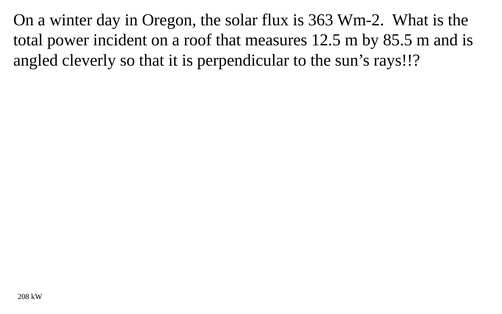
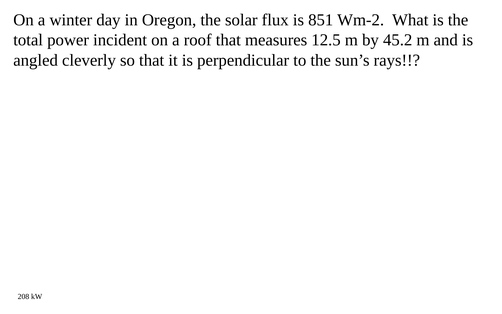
363: 363 -> 851 (321, 20)
85.5: 85.5 -> 45.2 (398, 40)
